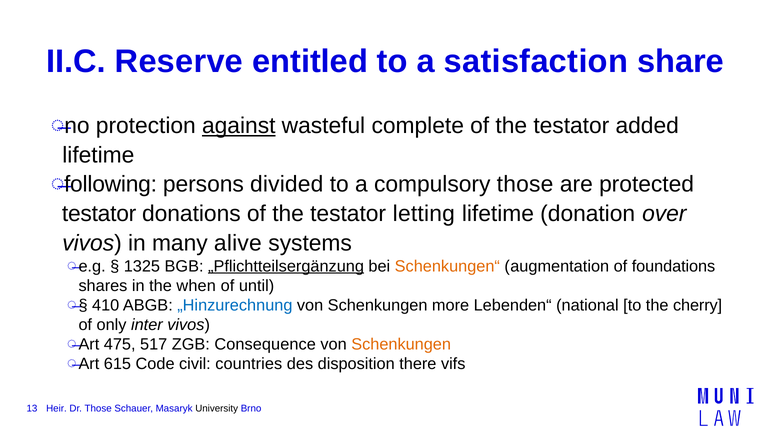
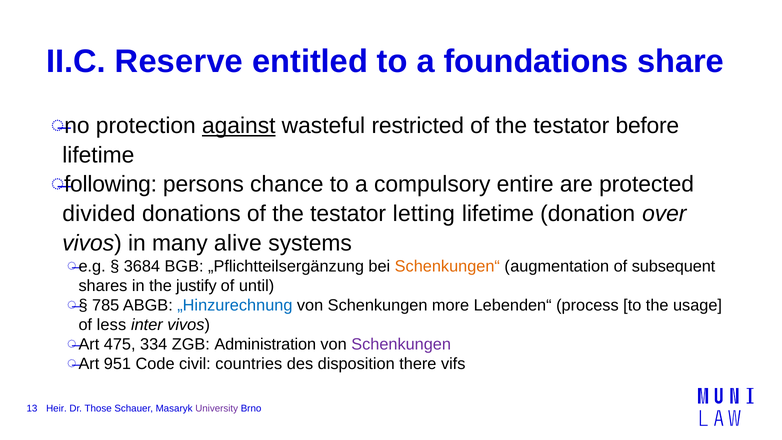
satisfaction: satisfaction -> foundations (536, 61)
complete: complete -> restricted (418, 126)
added: added -> before (647, 126)
divided: divided -> chance (287, 184)
compulsory those: those -> entire (525, 184)
testator: testator -> divided (99, 214)
1325: 1325 -> 3684 (142, 266)
„Pflichtteilsergänzung underline: present -> none (286, 266)
foundations: foundations -> subsequent (674, 266)
when: when -> justify (196, 286)
410: 410 -> 785 (106, 305)
national: national -> process (587, 305)
cherry: cherry -> usage (698, 305)
only: only -> less (111, 325)
517: 517 -> 334 (154, 344)
Consequence: Consequence -> Administration (265, 344)
Schenkungen colour: orange -> purple (401, 344)
615: 615 -> 951 (117, 364)
University colour: black -> purple (217, 408)
